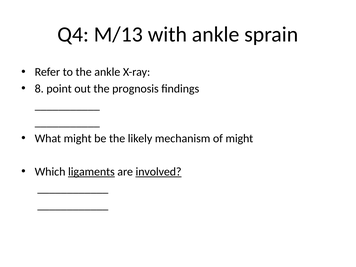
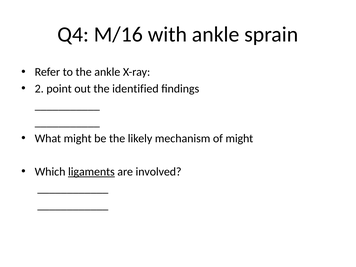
M/13: M/13 -> M/16 (118, 34)
8: 8 -> 2 (39, 89)
prognosis: prognosis -> identified (135, 89)
involved underline: present -> none (159, 172)
